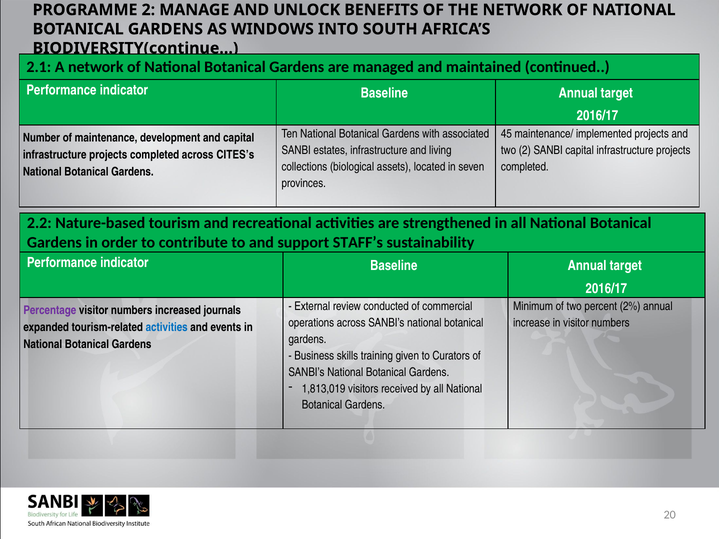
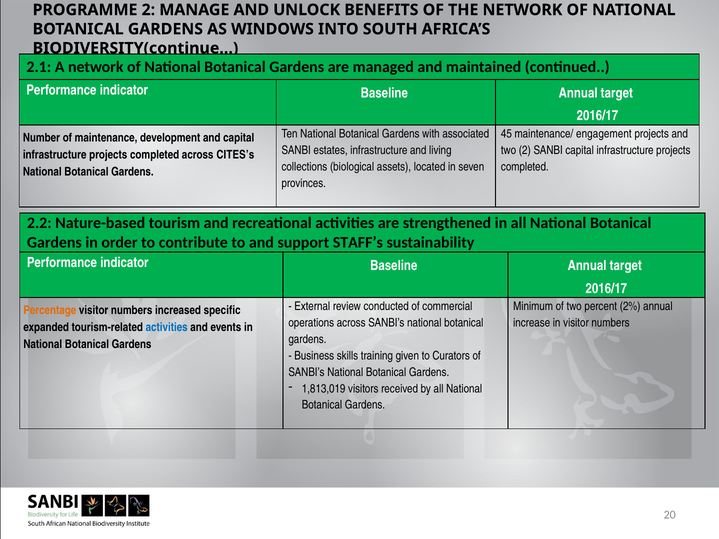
implemented: implemented -> engagement (604, 134)
Percentage colour: purple -> orange (50, 311)
journals: journals -> specific (222, 311)
